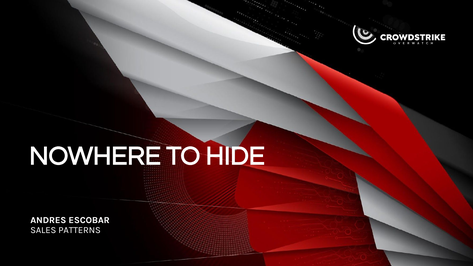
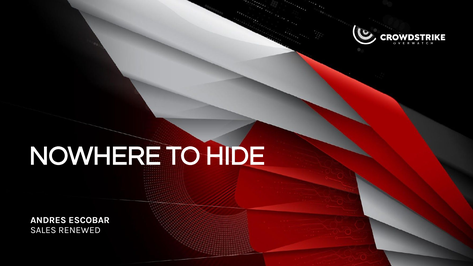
PATTERNS: PATTERNS -> RENEWED (79, 230)
